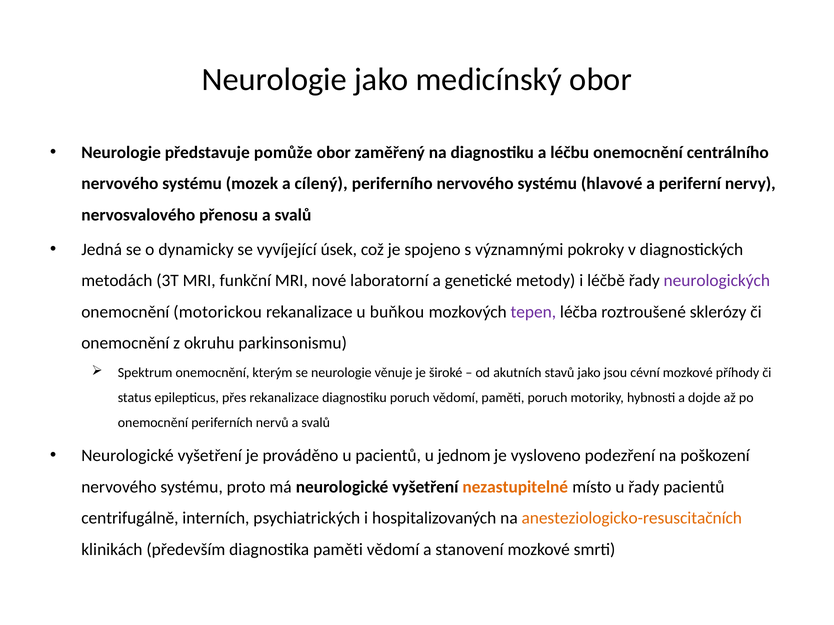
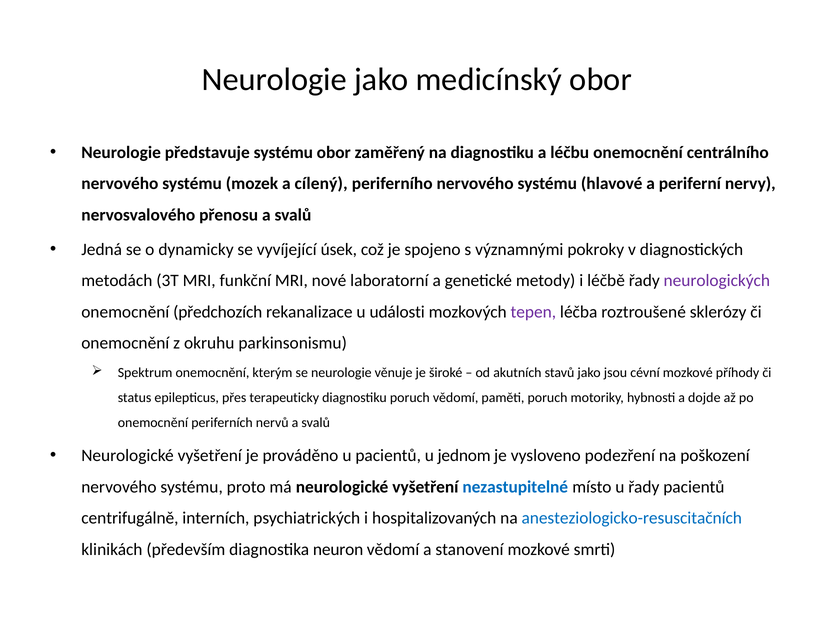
představuje pomůže: pomůže -> systému (283, 152)
motorickou: motorickou -> předchozích (218, 312)
buňkou: buňkou -> události (397, 312)
přes rekanalizace: rekanalizace -> terapeuticky (284, 398)
nezastupitelné colour: orange -> blue (515, 487)
anesteziologicko-resuscitačních colour: orange -> blue (632, 519)
diagnostika paměti: paměti -> neuron (338, 550)
